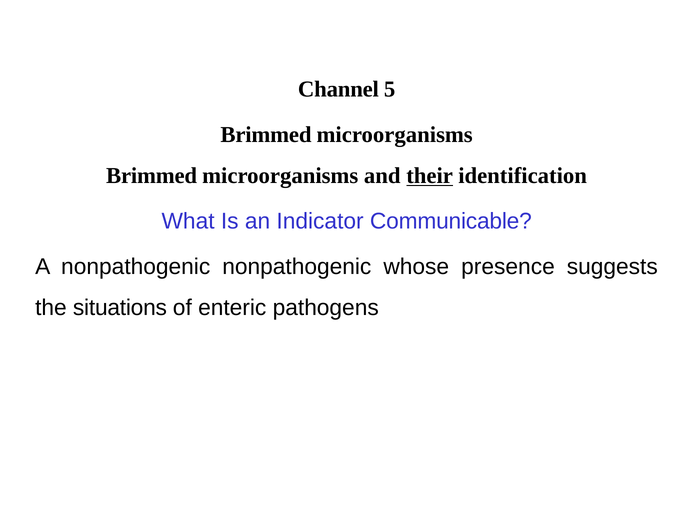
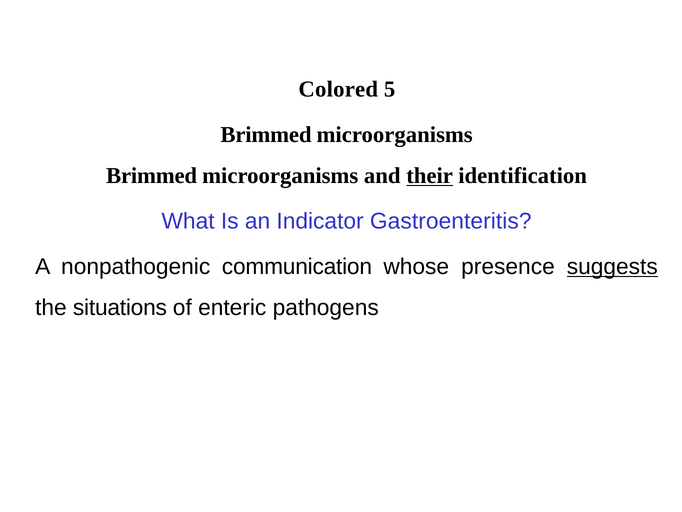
Channel: Channel -> Colored (338, 89)
Communicable: Communicable -> Gastroenteritis (451, 221)
nonpathogenic nonpathogenic: nonpathogenic -> communication (297, 266)
suggests underline: none -> present (612, 266)
